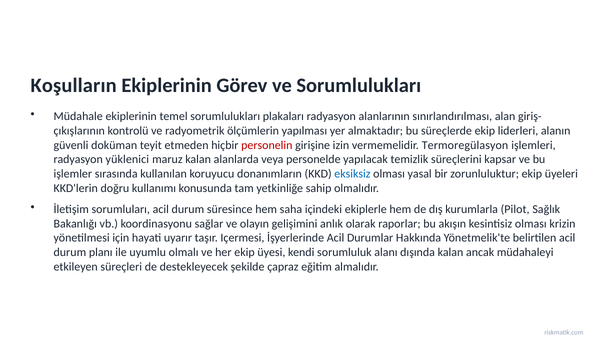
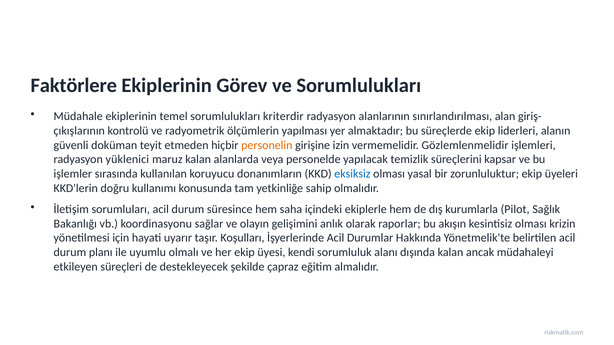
Koşulların: Koşulların -> Faktörlere (74, 86)
plakaları: plakaları -> kriterdir (283, 117)
personelin colour: red -> orange (267, 145)
Termoregülasyon: Termoregülasyon -> Gözlemlenmelidir (465, 145)
Içermesi: Içermesi -> Koşulları (242, 238)
